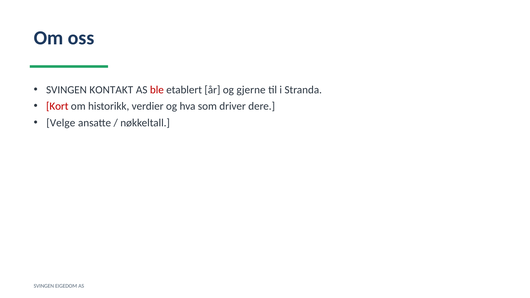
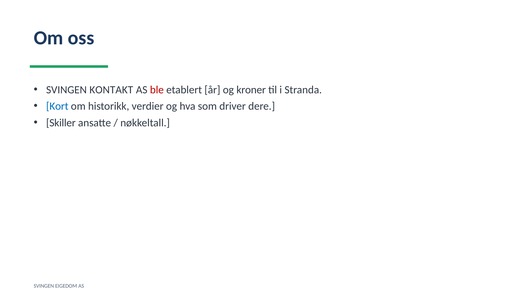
gjerne: gjerne -> kroner (251, 90)
Kort colour: red -> blue (57, 106)
Velge: Velge -> Skiller (61, 123)
